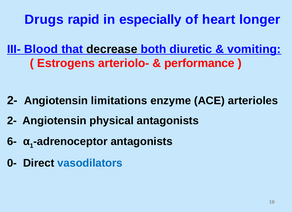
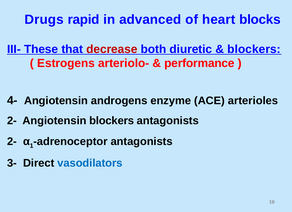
especially: especially -> advanced (150, 20)
longer: longer -> blocks (260, 20)
Blood: Blood -> These (41, 49)
decrease colour: black -> red (112, 49)
vomiting: vomiting -> blockers (254, 49)
2-: 2- -> 4- (12, 101)
limitations: limitations -> androgens (119, 101)
Angiotensin physical: physical -> blockers (112, 121)
6-: 6- -> 2- (12, 142)
0-: 0- -> 3- (12, 163)
